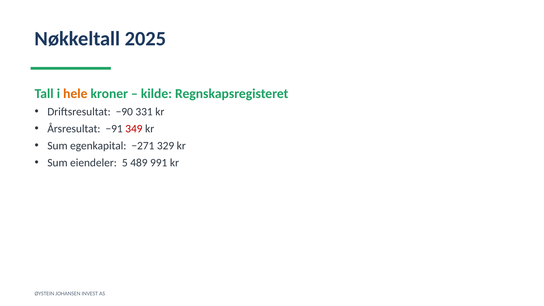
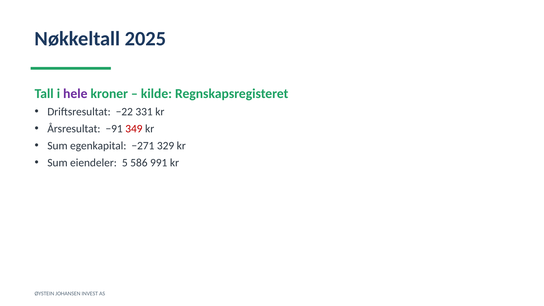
hele colour: orange -> purple (75, 94)
−90: −90 -> −22 (124, 112)
489: 489 -> 586 (139, 163)
